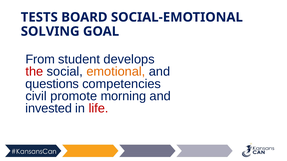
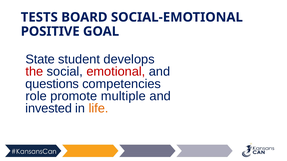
SOLVING: SOLVING -> POSITIVE (50, 31)
From: From -> State (40, 60)
emotional colour: orange -> red (116, 72)
civil: civil -> role (36, 96)
morning: morning -> multiple (123, 96)
life colour: red -> orange (99, 109)
